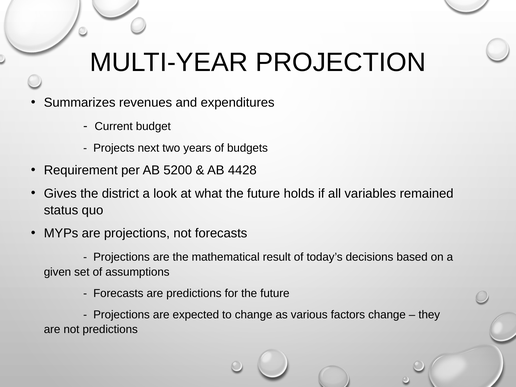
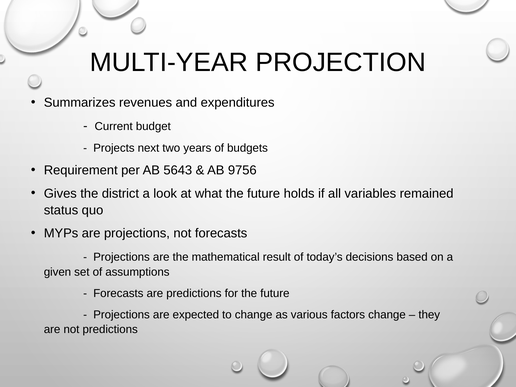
5200: 5200 -> 5643 (178, 170)
4428: 4428 -> 9756 (242, 170)
